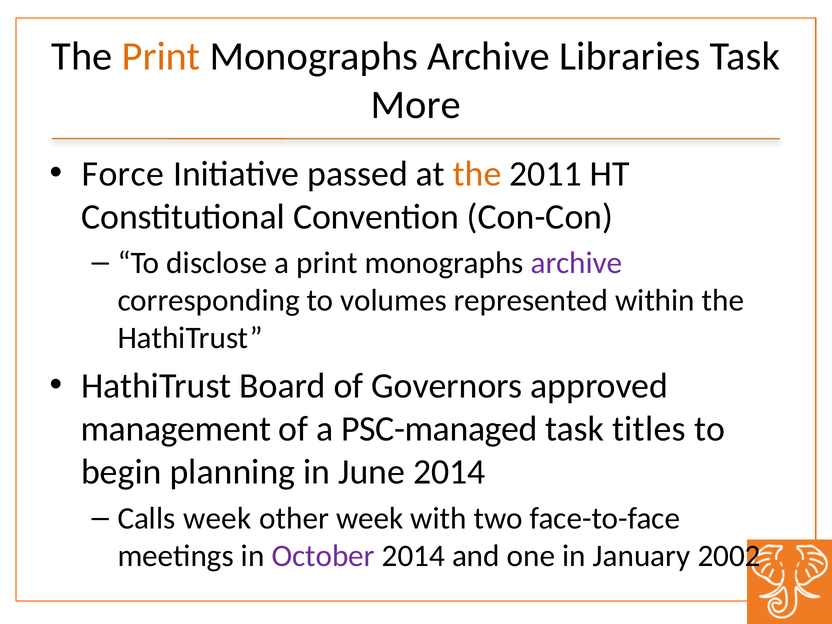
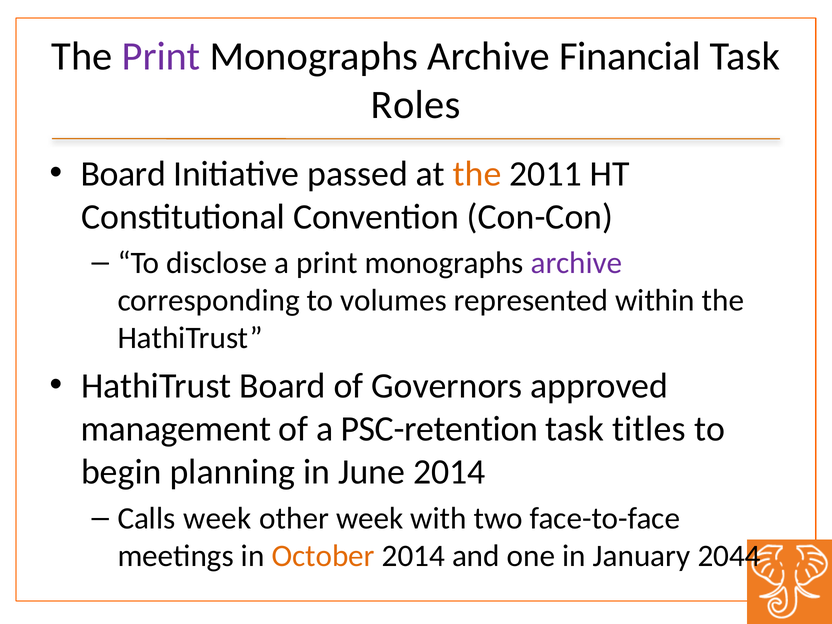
Print colour: orange -> purple (161, 56)
Libraries: Libraries -> Financial (630, 56)
More: More -> Roles (416, 105)
Force: Force -> Board (123, 174)
PSC-managed: PSC-managed -> PSC-retention (439, 429)
October colour: purple -> orange (323, 556)
2002: 2002 -> 2044 (729, 556)
